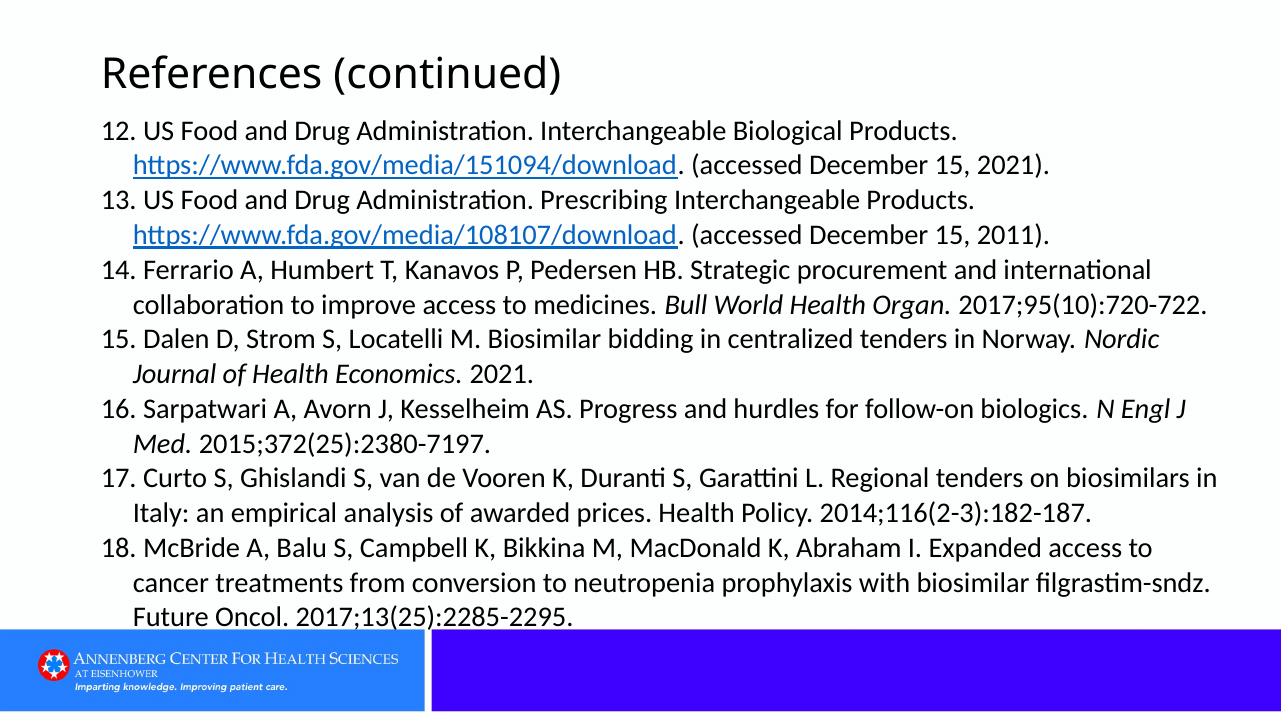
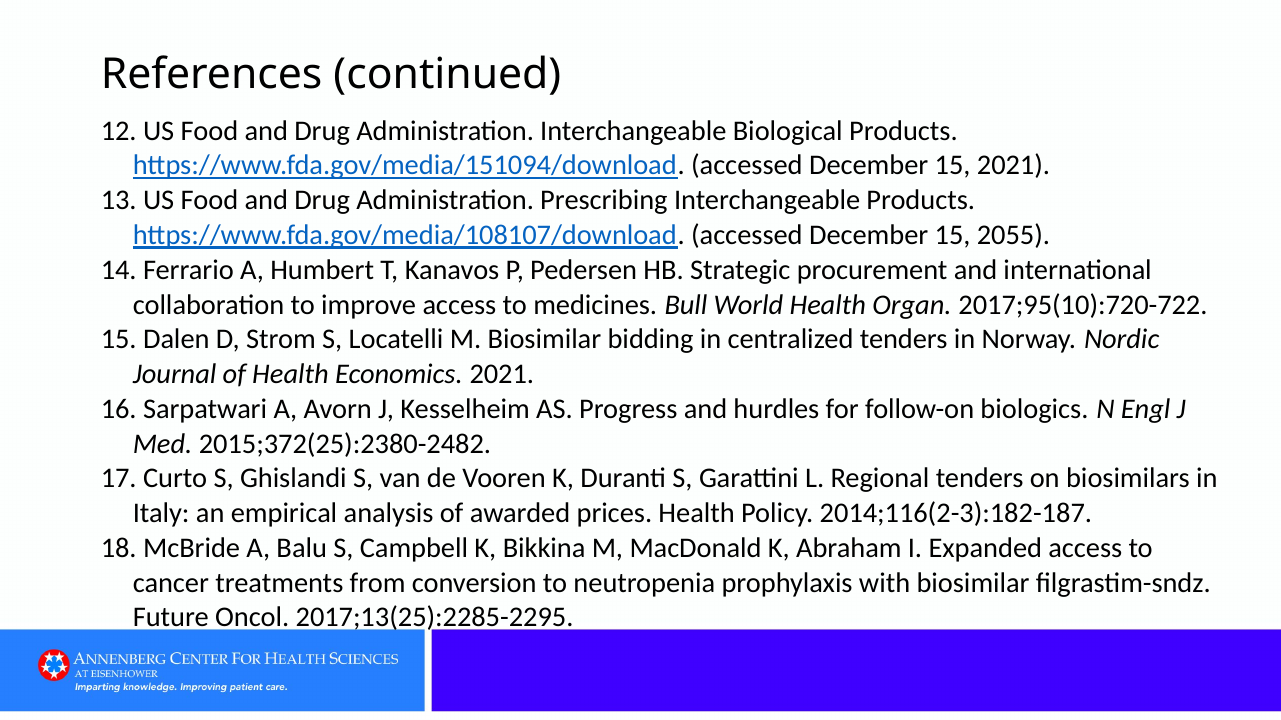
2011: 2011 -> 2055 (1013, 235)
2015;372(25):2380-7197: 2015;372(25):2380-7197 -> 2015;372(25):2380-2482 (345, 444)
